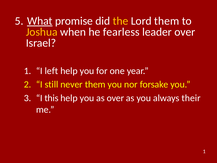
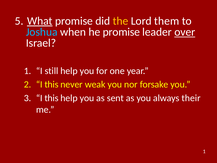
Joshua colour: yellow -> light blue (42, 32)
he fearless: fearless -> promise (121, 32)
over underline: none -> present (185, 32)
left: left -> still (51, 71)
still: still -> this (52, 84)
never them: them -> weak (95, 84)
as over: over -> sent (115, 98)
